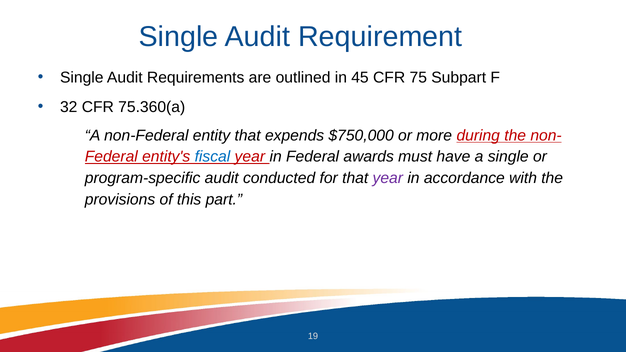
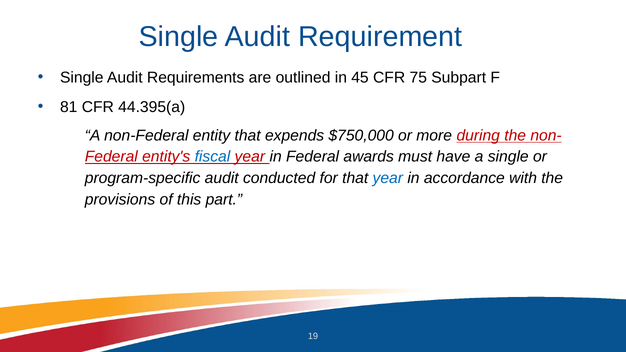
32: 32 -> 81 (69, 107)
75.360(a: 75.360(a -> 44.395(a (152, 107)
year colour: purple -> blue (388, 178)
